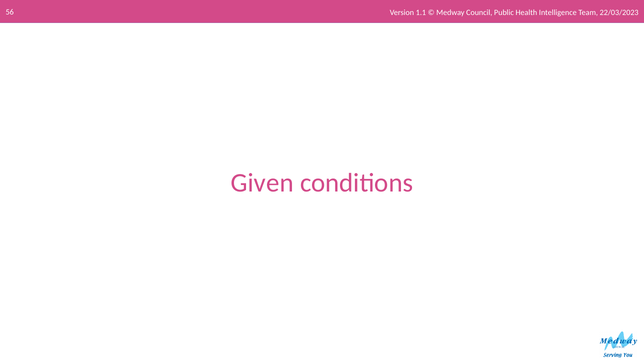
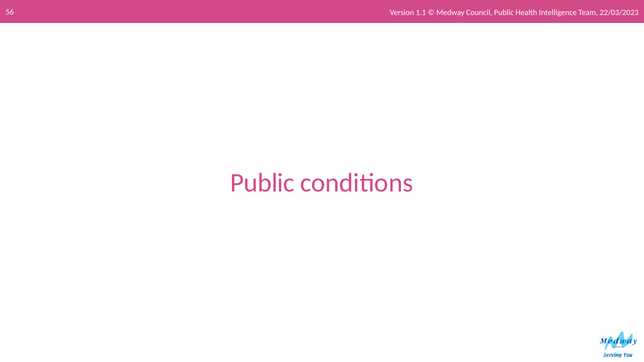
Given: Given -> Public (262, 183)
